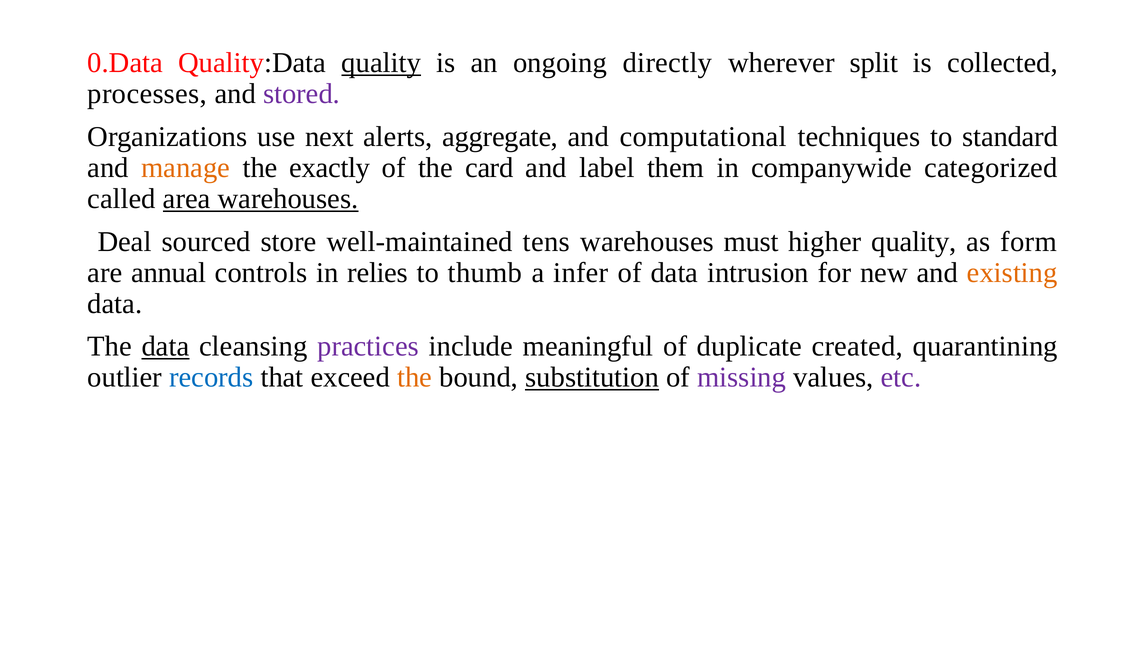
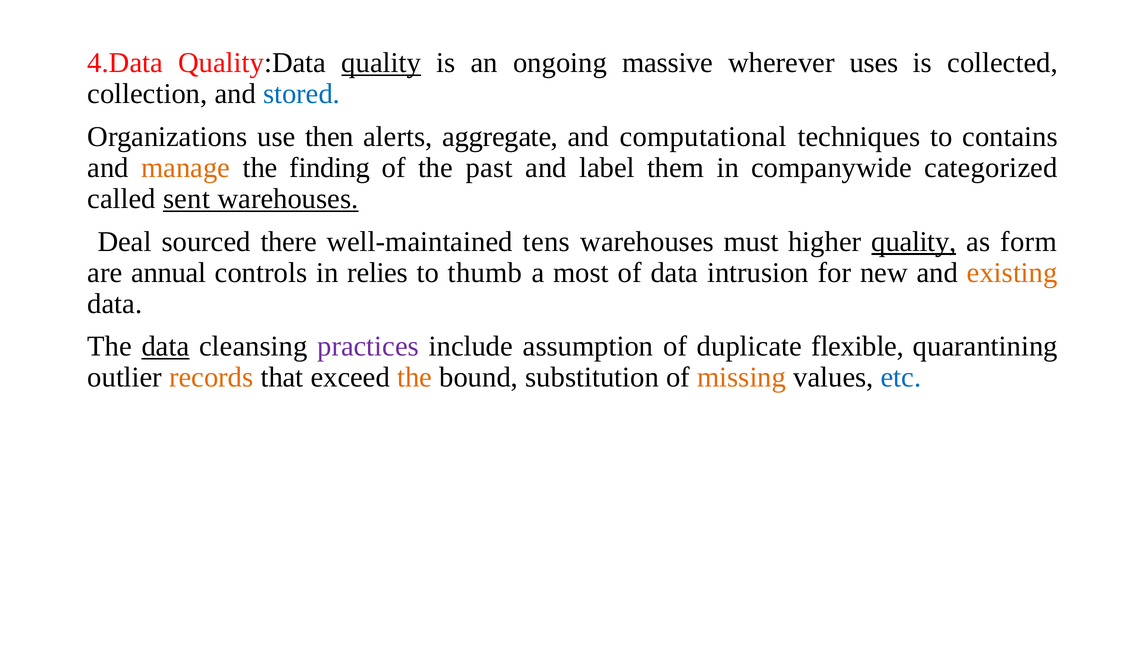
0.Data: 0.Data -> 4.Data (125, 63)
directly: directly -> massive (668, 63)
split: split -> uses (874, 63)
processes: processes -> collection (147, 94)
stored colour: purple -> blue (302, 94)
next: next -> then (330, 137)
standard: standard -> contains (1010, 137)
exactly: exactly -> finding (330, 168)
card: card -> past (489, 168)
area: area -> sent (187, 199)
store: store -> there (289, 242)
quality underline: none -> present (914, 242)
infer: infer -> most (581, 272)
meaningful: meaningful -> assumption (588, 346)
created: created -> flexible (858, 346)
records colour: blue -> orange (211, 377)
substitution underline: present -> none (592, 377)
missing colour: purple -> orange (742, 377)
etc colour: purple -> blue (901, 377)
